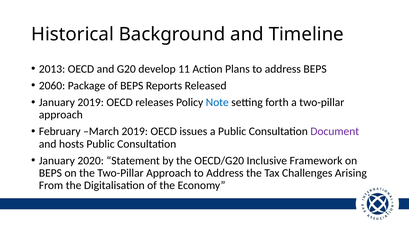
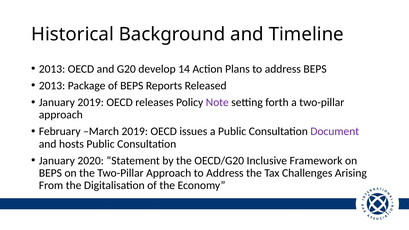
11: 11 -> 14 (184, 69)
2060: 2060 -> 2013 (52, 86)
Note colour: blue -> purple (217, 102)
